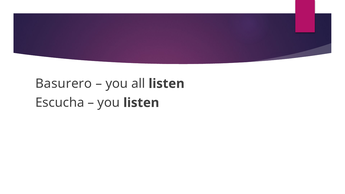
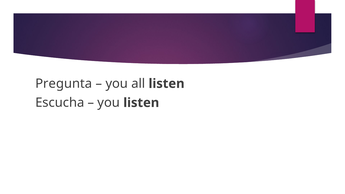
Basurero: Basurero -> Pregunta (64, 84)
